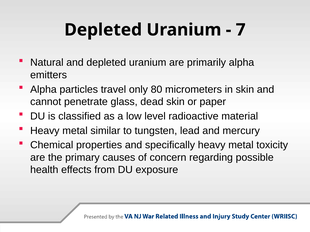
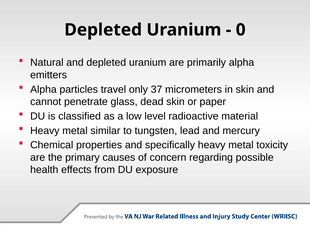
7: 7 -> 0 (241, 30)
80: 80 -> 37 (157, 90)
